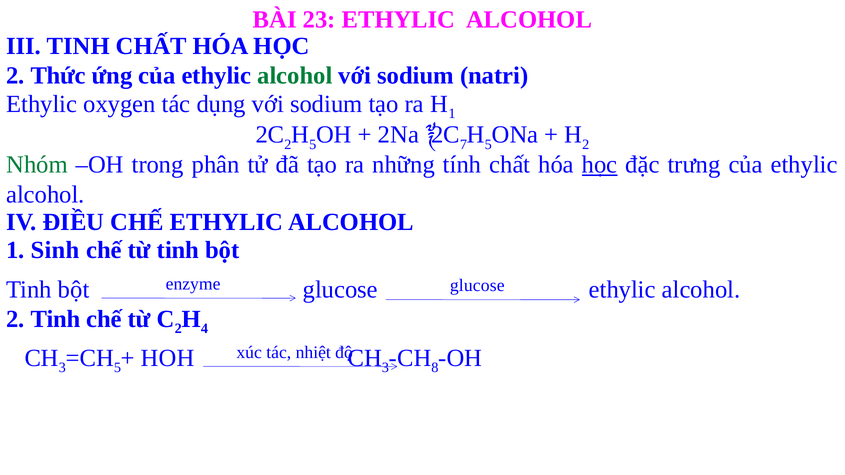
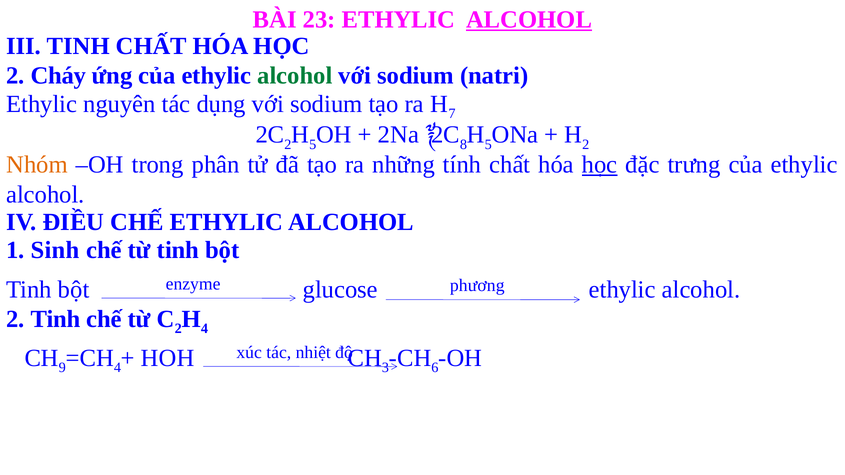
ALCOHOL underline: none -> present (529, 20)
Thức: Thức -> Cháy (58, 75)
oxygen: oxygen -> nguyên (119, 104)
1: 1 -> 7 (452, 114)
7: 7 -> 8 (463, 144)
Nhóm colour: green -> orange (37, 165)
enzyme glucose: glucose -> phương (477, 286)
3: 3 -> 9 (62, 368)
5: 5 -> 4 (117, 368)
8: 8 -> 6 (435, 368)
